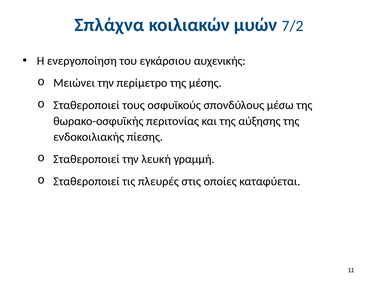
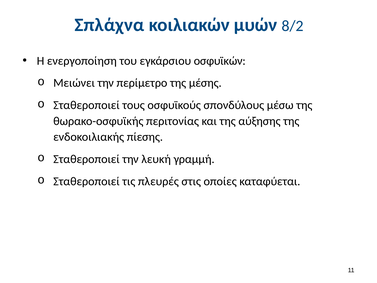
7/2: 7/2 -> 8/2 (293, 26)
αυχενικής: αυχενικής -> οσφυϊκών (220, 61)
